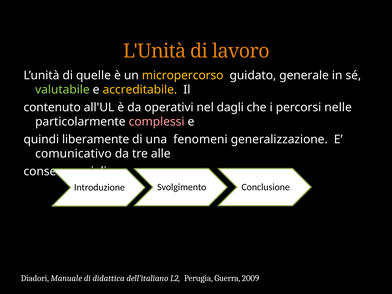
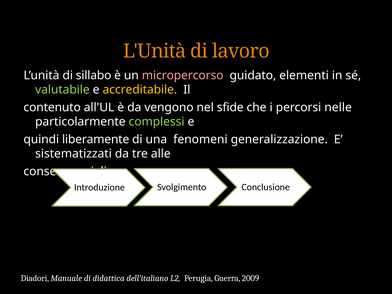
quelle: quelle -> sillabo (94, 75)
micropercorso colour: yellow -> pink (183, 75)
generale: generale -> elementi (304, 75)
operativi: operativi -> vengono (169, 107)
dagli: dagli -> sfide (230, 107)
complessi colour: pink -> light green (157, 122)
comunicativo: comunicativo -> sistematizzati (73, 154)
